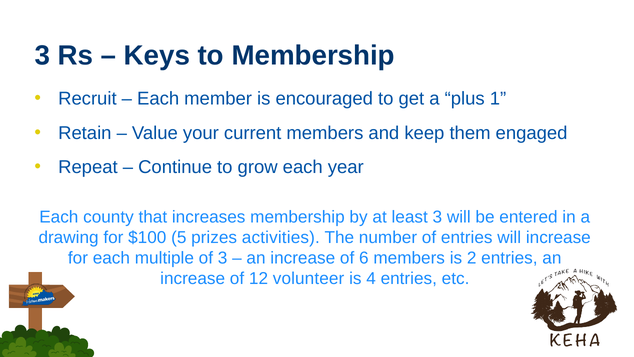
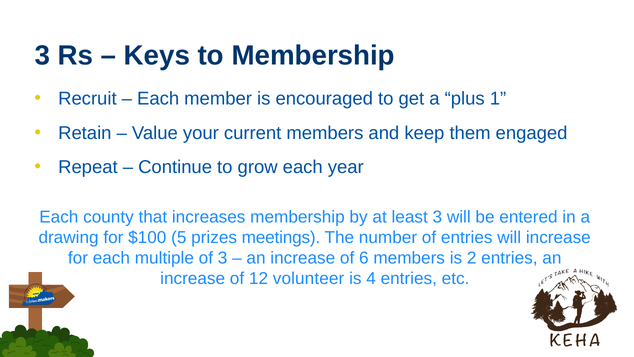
activities: activities -> meetings (281, 237)
